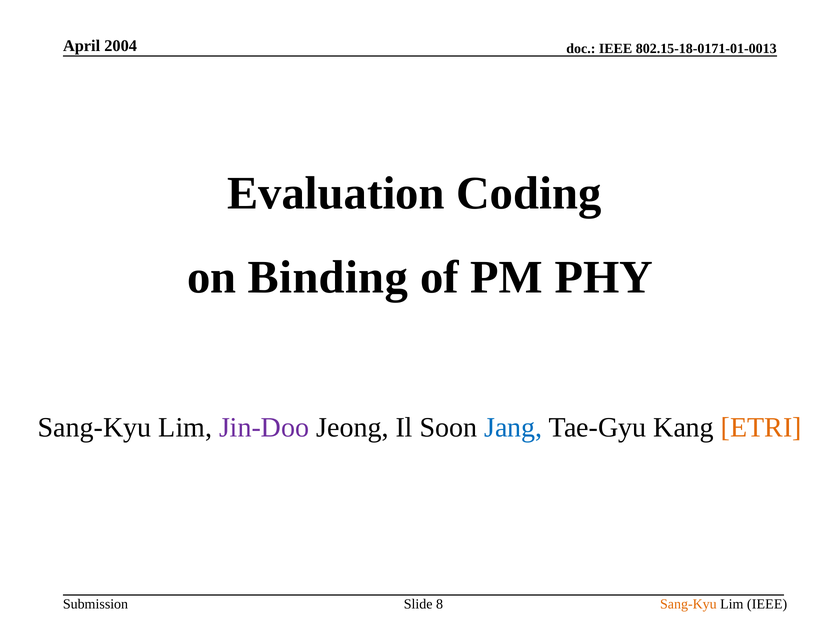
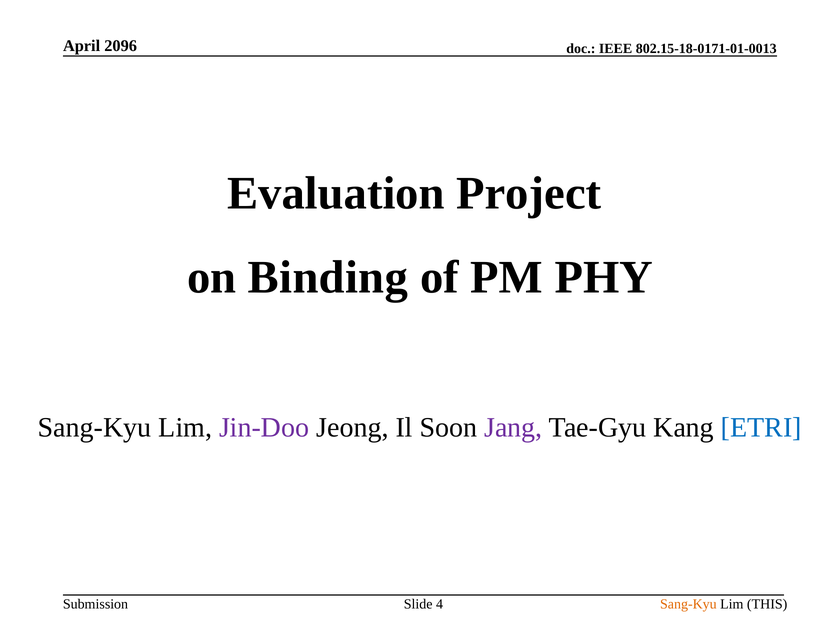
2004: 2004 -> 2096 (121, 46)
Coding: Coding -> Project (529, 193)
Jang colour: blue -> purple (513, 427)
ETRI colour: orange -> blue (761, 427)
Lim IEEE: IEEE -> THIS (767, 604)
8: 8 -> 4 (440, 604)
